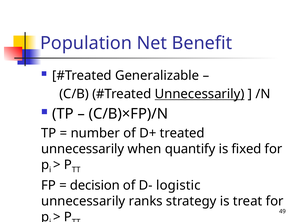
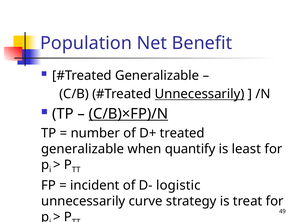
C/B)×FP)/N underline: none -> present (128, 114)
unnecessarily: unnecessarily -> generalizable (83, 148)
fixed: fixed -> least (246, 148)
decision: decision -> incident (95, 185)
ranks: ranks -> curve (146, 200)
